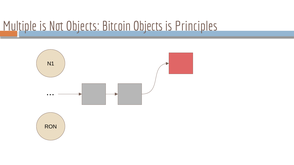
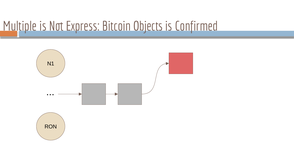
Not Objects: Objects -> Express (83, 26)
Principles: Principles -> Confirmed (196, 26)
